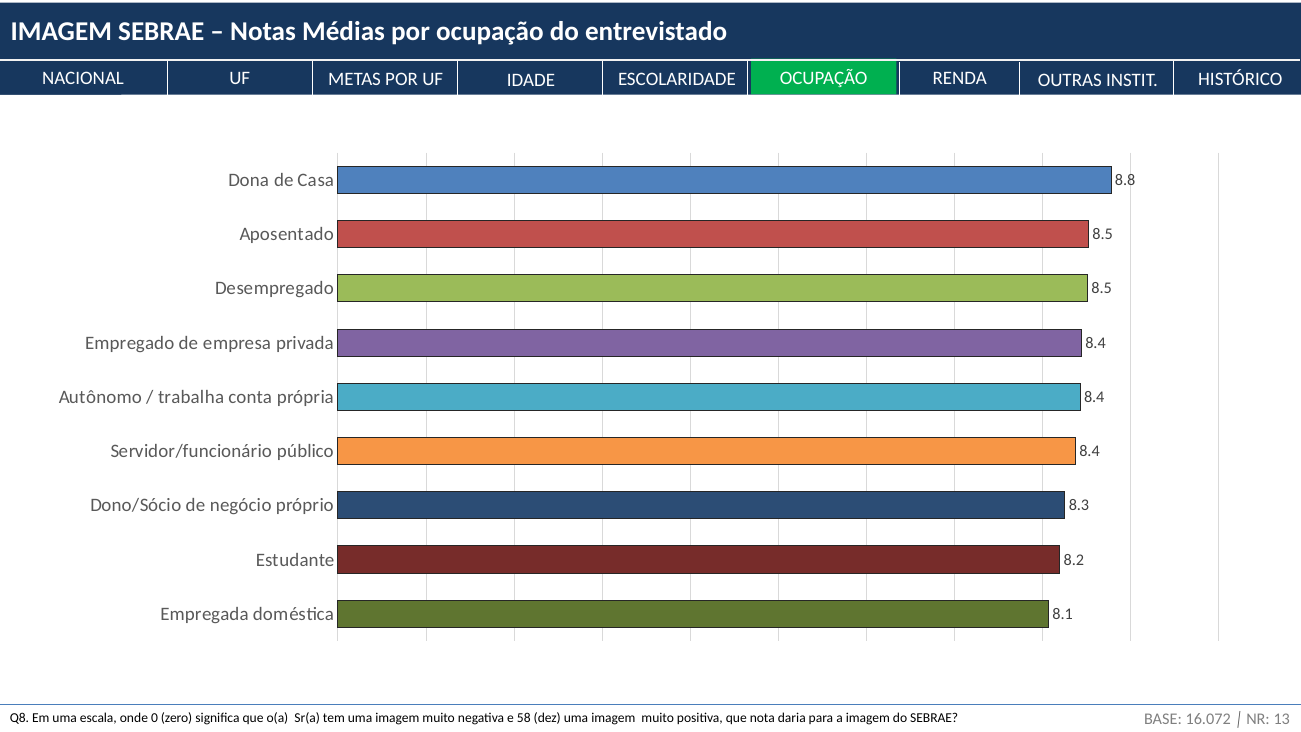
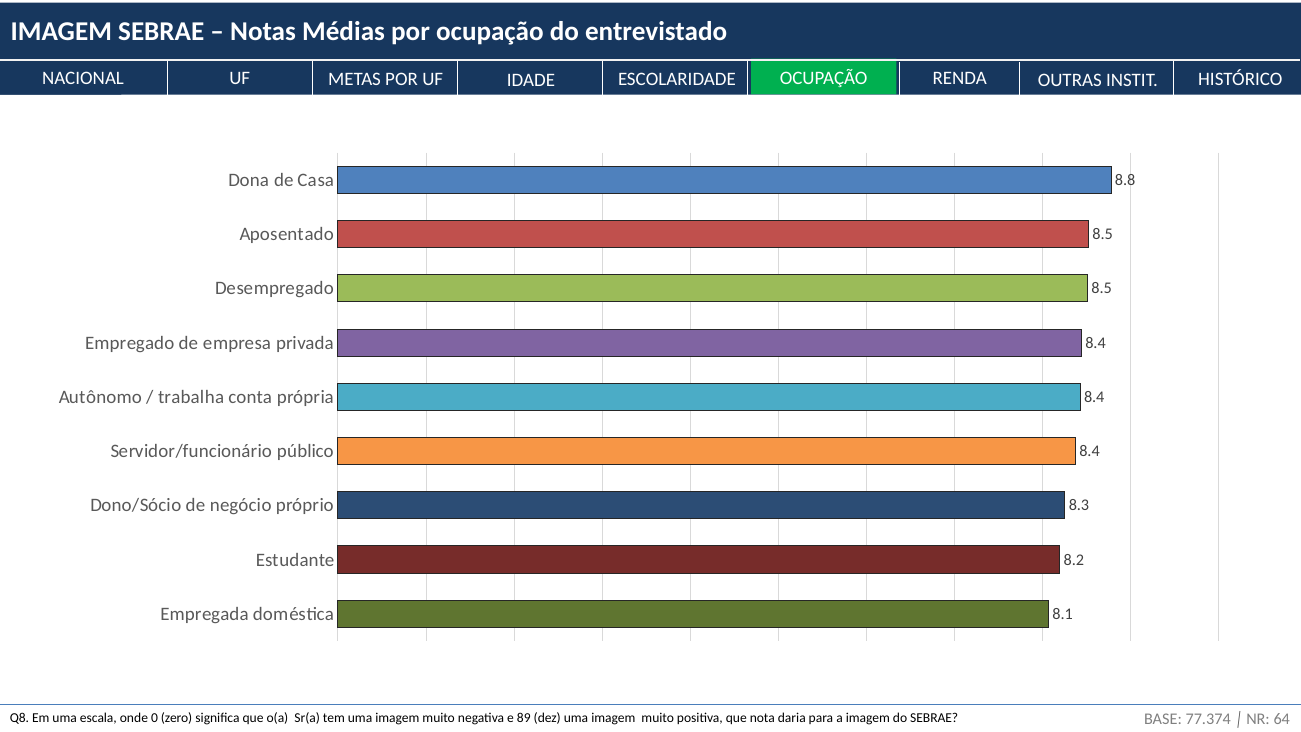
16.072: 16.072 -> 77.374 (1208, 719)
13: 13 -> 64 (1282, 719)
58: 58 -> 89 (524, 718)
